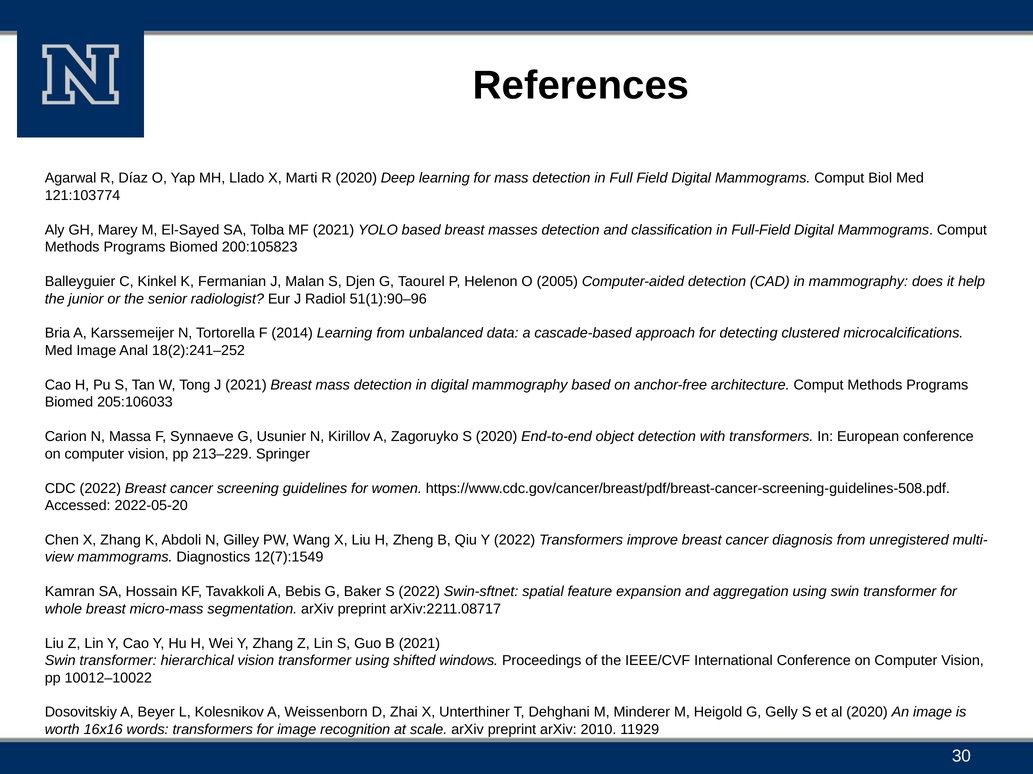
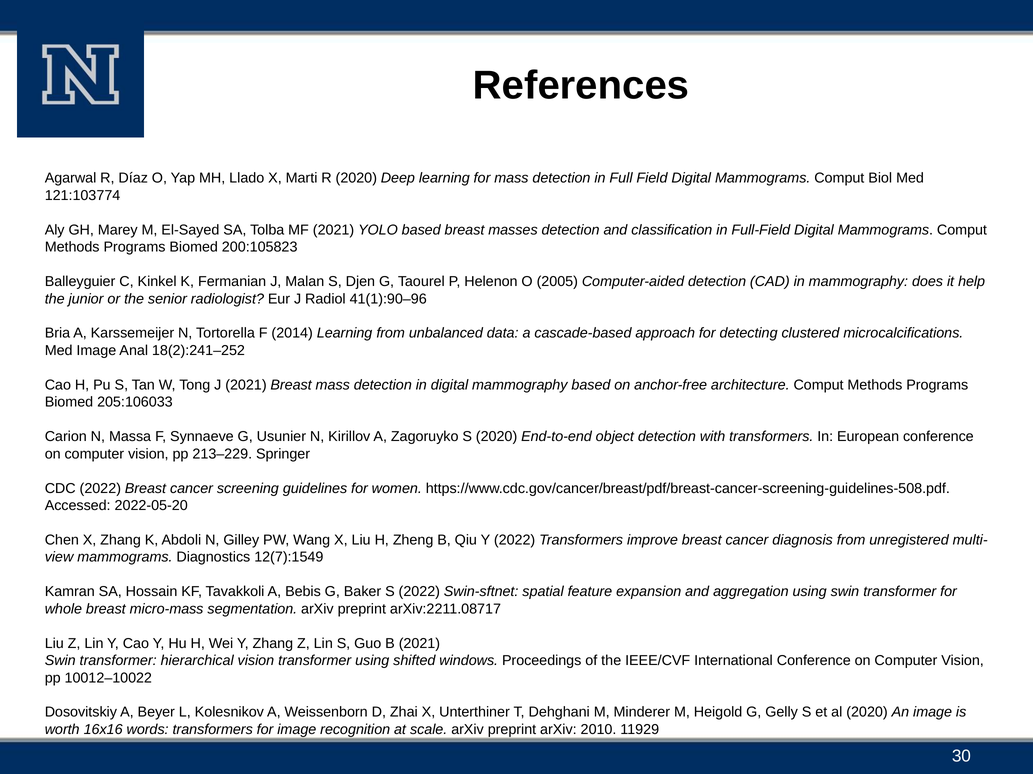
51(1):90–96: 51(1):90–96 -> 41(1):90–96 (388, 299)
